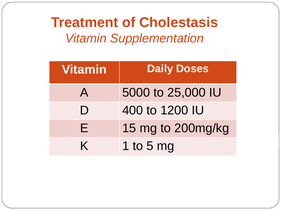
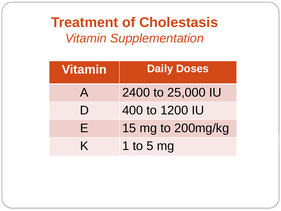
5000: 5000 -> 2400 (136, 92)
